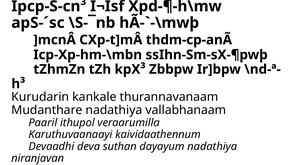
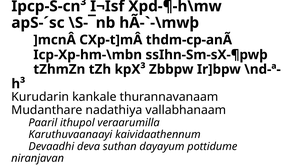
dayayum nadathiya: nadathiya -> pottidume (212, 146)
